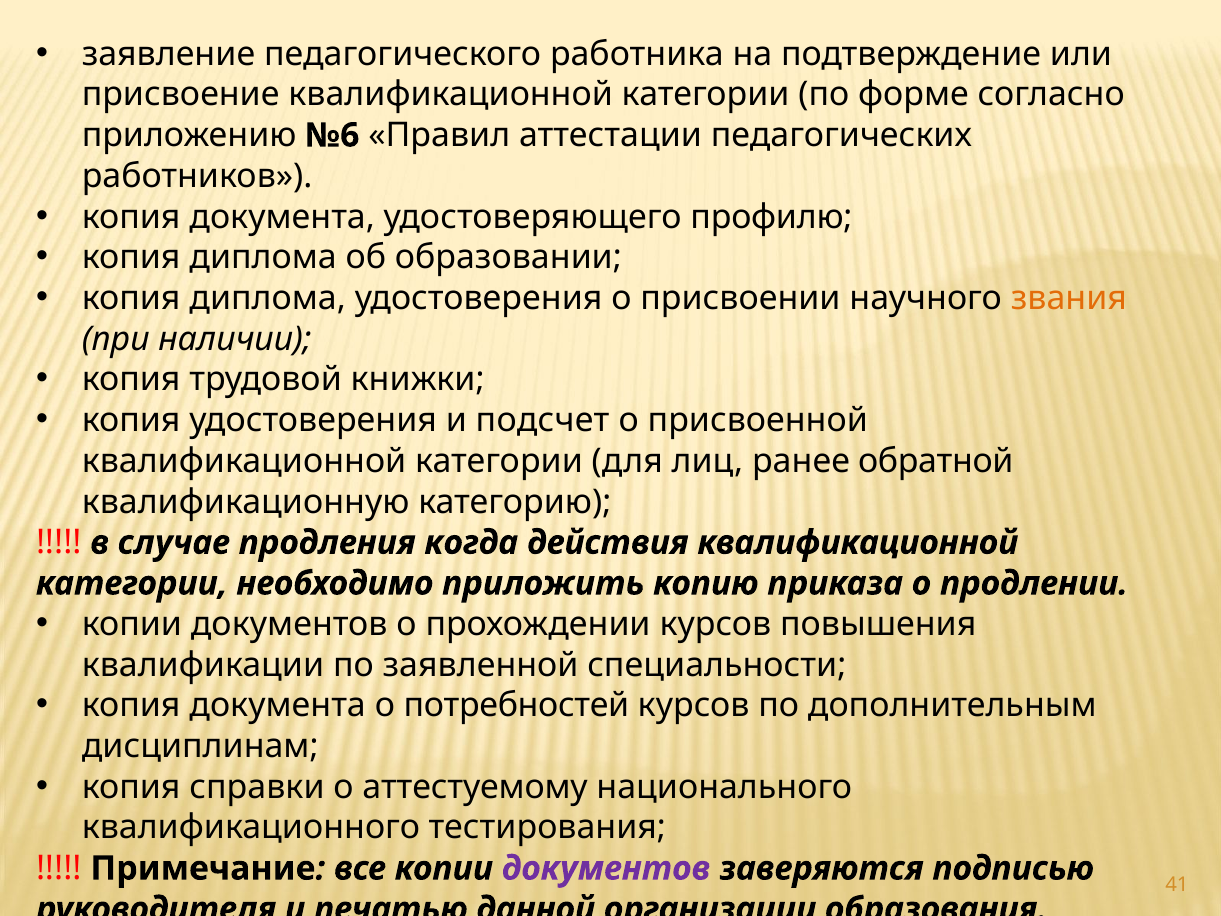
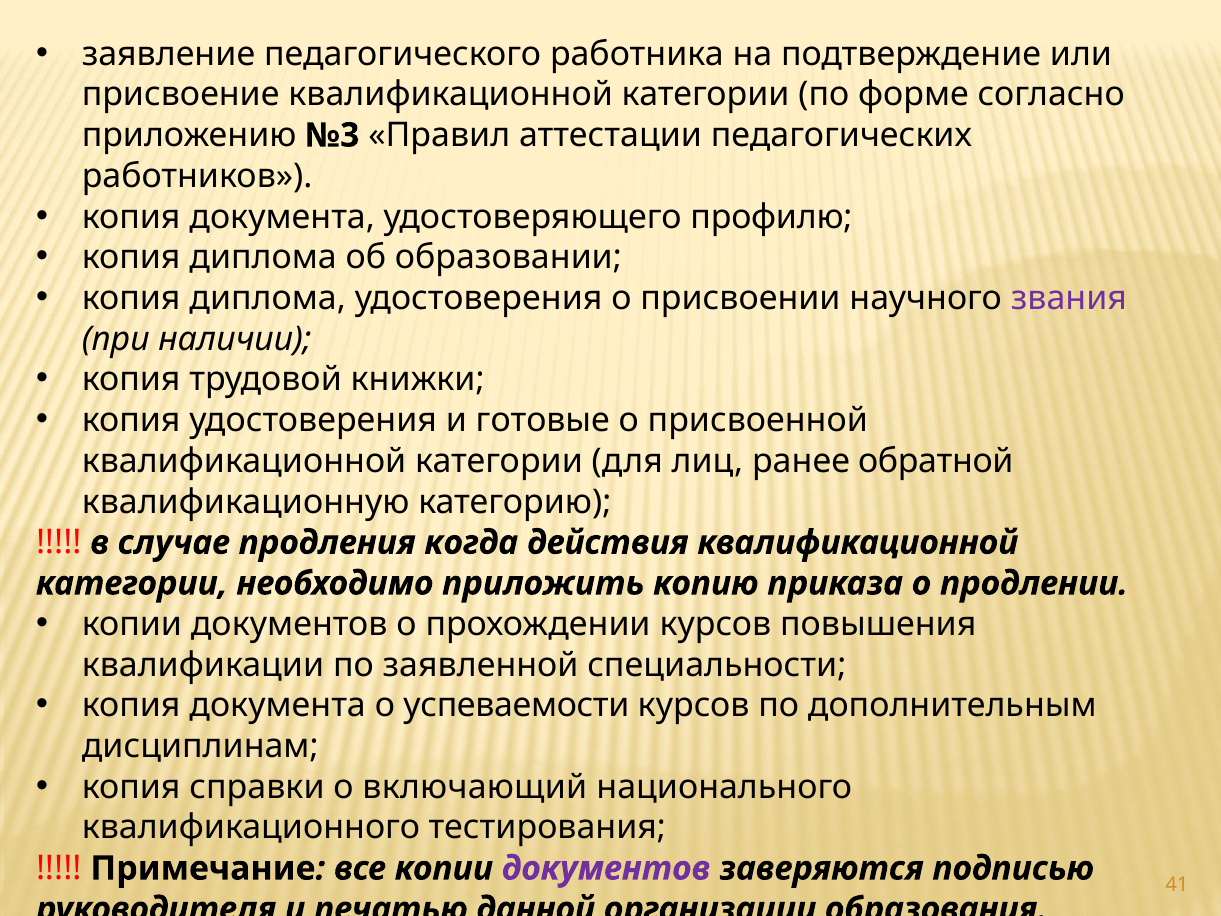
№6: №6 -> №3 (332, 135)
звания colour: orange -> purple (1069, 298)
подсчет: подсчет -> готовые (543, 420)
потребностей: потребностей -> успеваемости (516, 705)
аттестуемому: аттестуемому -> включающий (475, 787)
